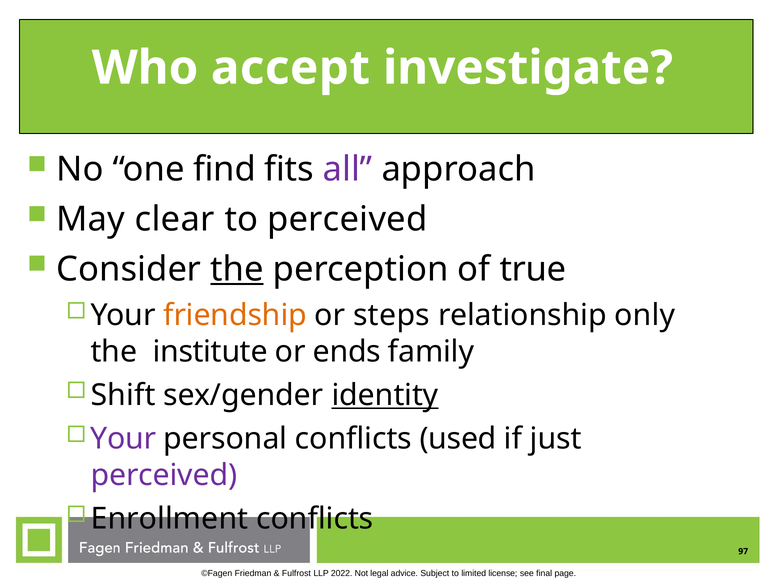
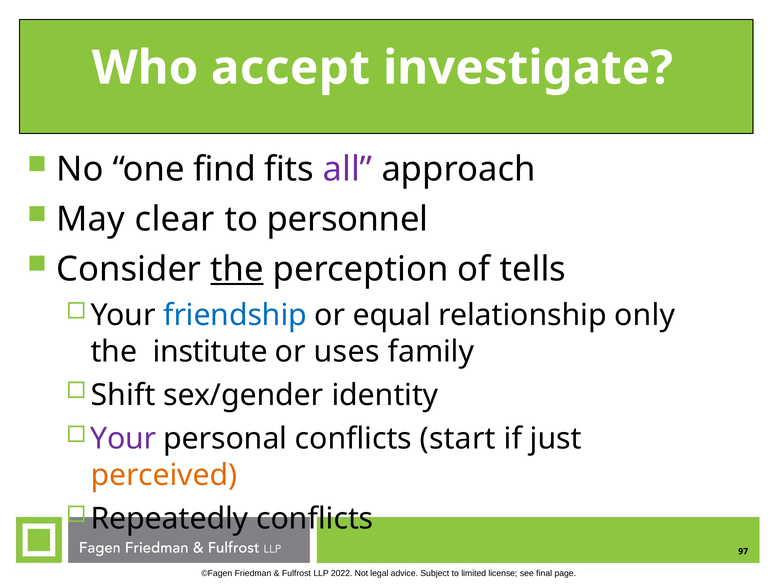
to perceived: perceived -> personnel (348, 220)
true: true -> tells (533, 269)
friendship colour: orange -> blue (235, 315)
steps: steps -> equal (392, 315)
ends: ends -> uses (347, 352)
identity underline: present -> none (385, 395)
used: used -> start (458, 439)
perceived colour: purple -> orange (164, 475)
Enrollment: Enrollment -> Repeatedly (170, 519)
